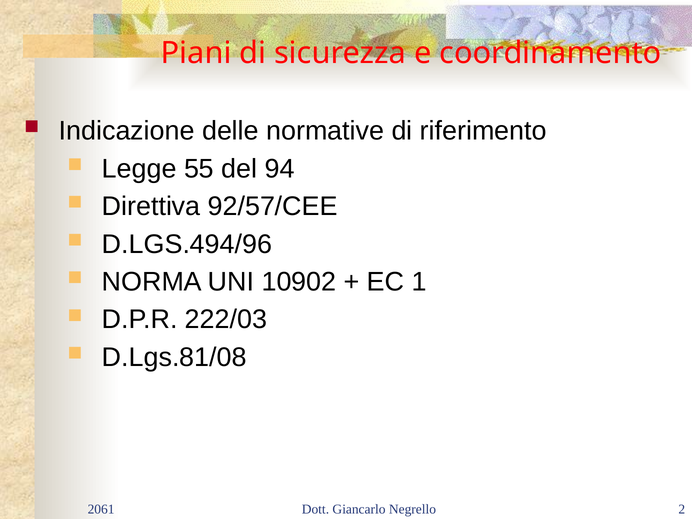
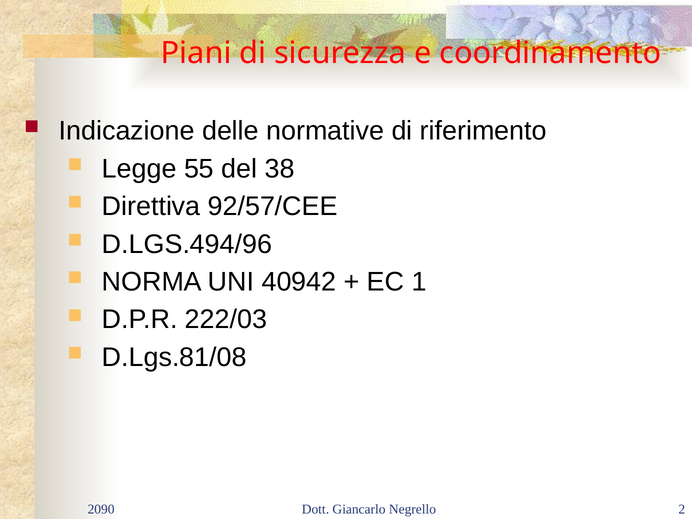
94: 94 -> 38 (280, 169)
10902: 10902 -> 40942 (299, 282)
2061: 2061 -> 2090 (101, 509)
